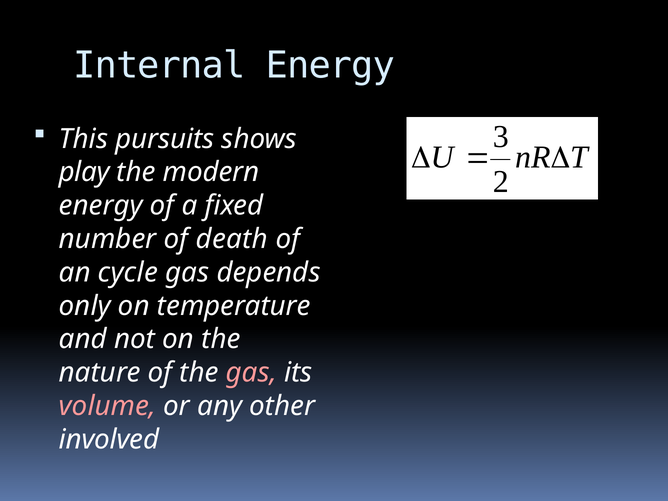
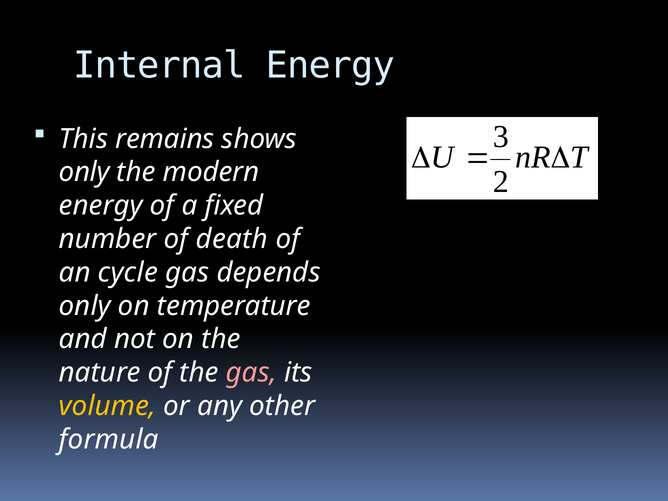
pursuits: pursuits -> remains (165, 139)
play: play -> only (84, 172)
volume colour: pink -> yellow (108, 406)
involved: involved -> formula (109, 439)
